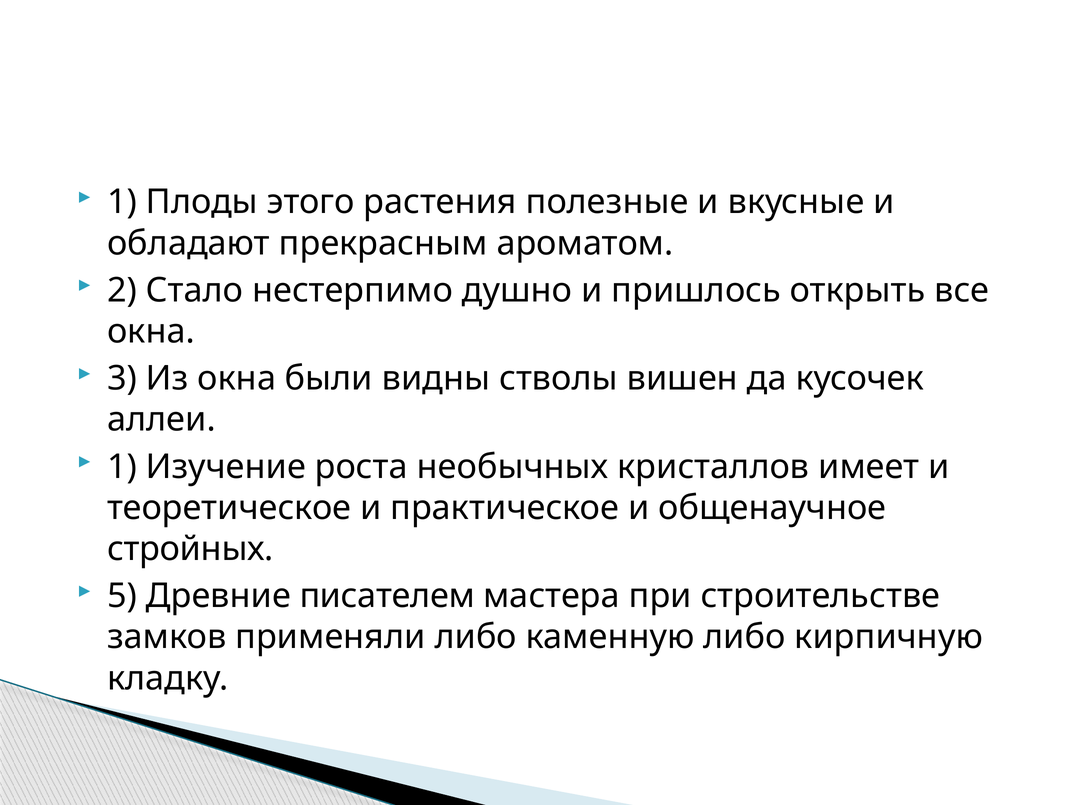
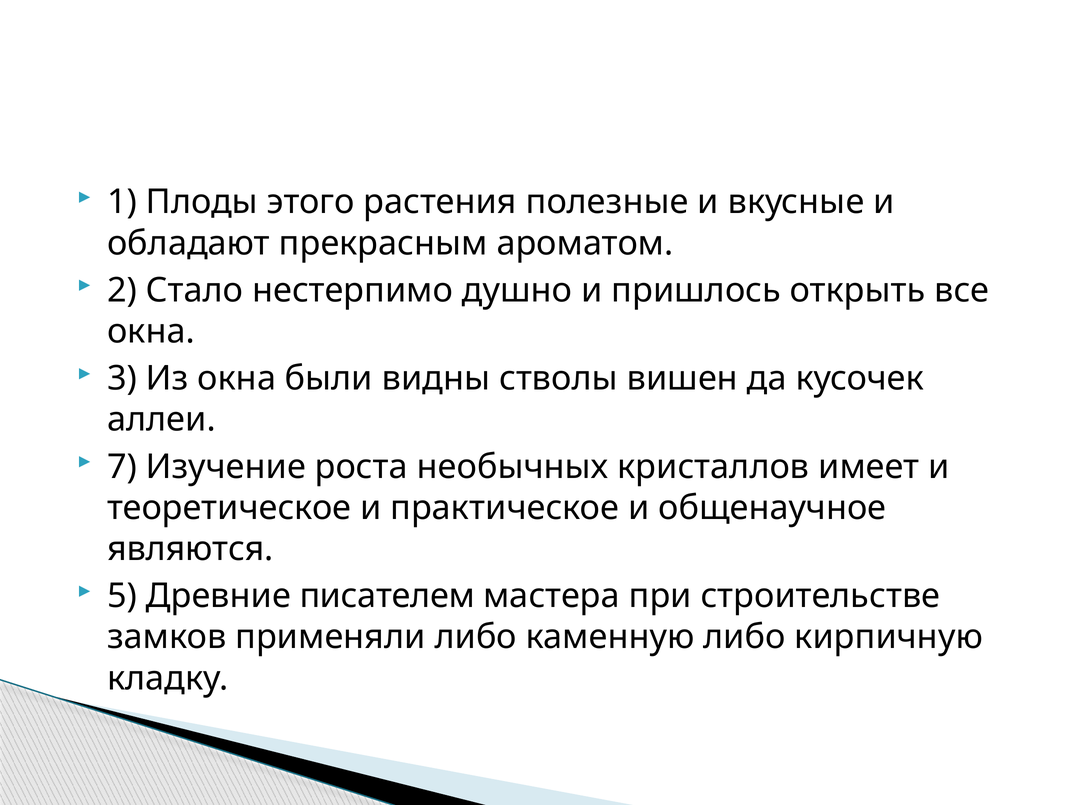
1: 1 -> 7 (122, 467)
стройных: стройных -> являются (190, 549)
